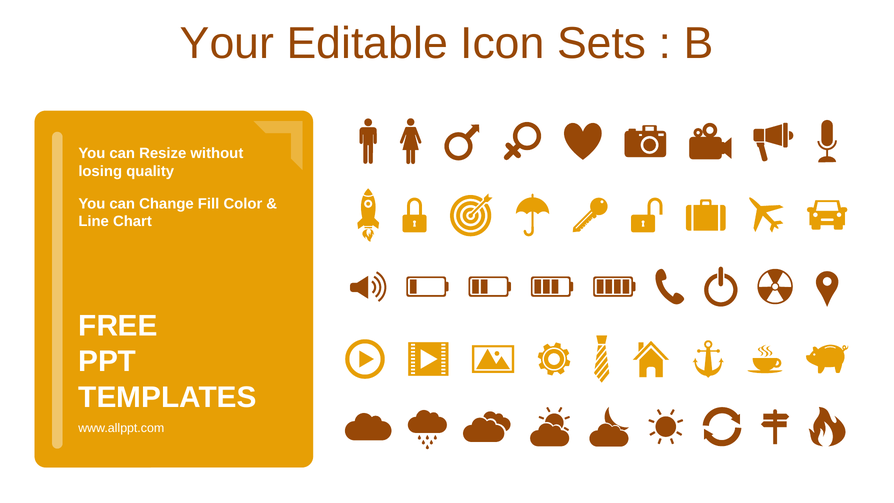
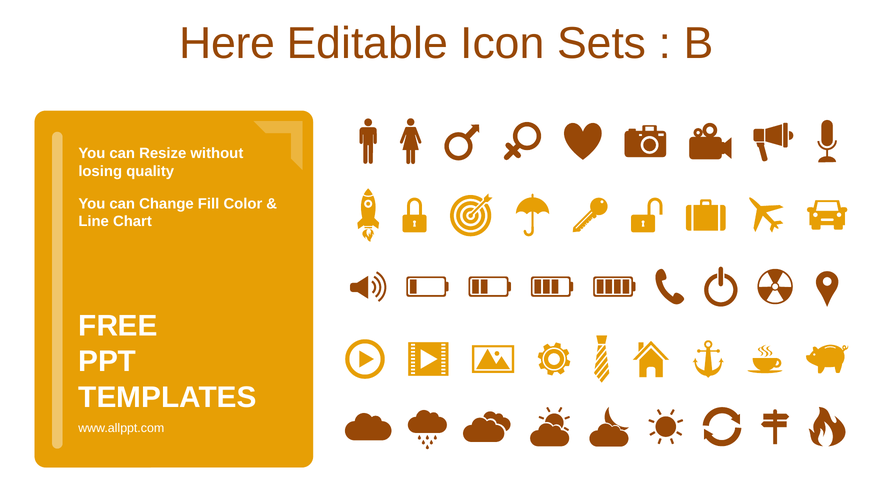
Your: Your -> Here (227, 43)
